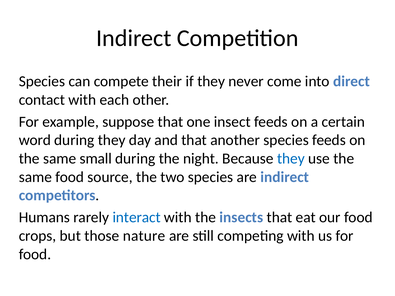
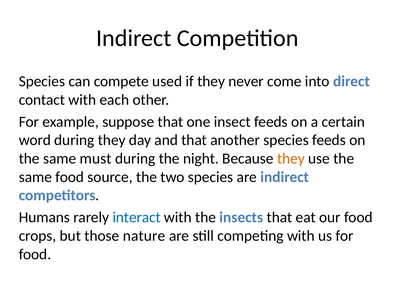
their: their -> used (167, 81)
small: small -> must (96, 159)
they colour: blue -> orange (291, 159)
